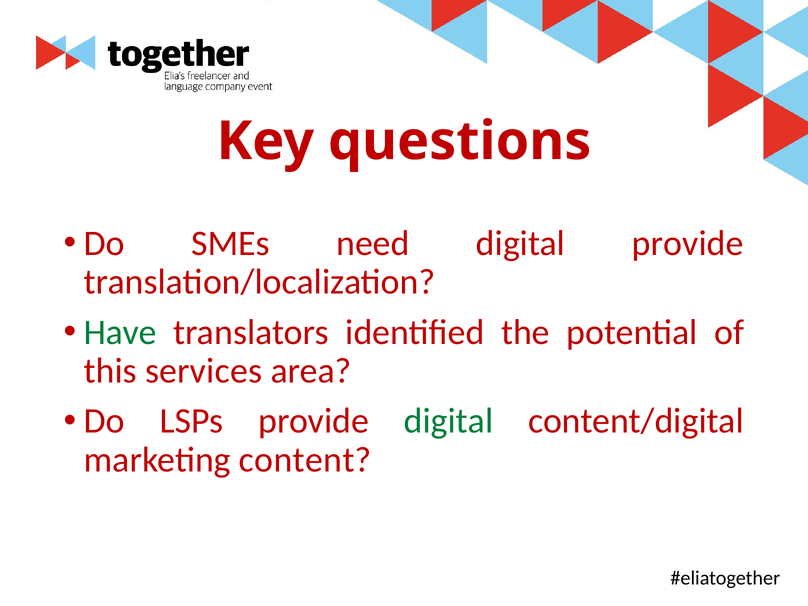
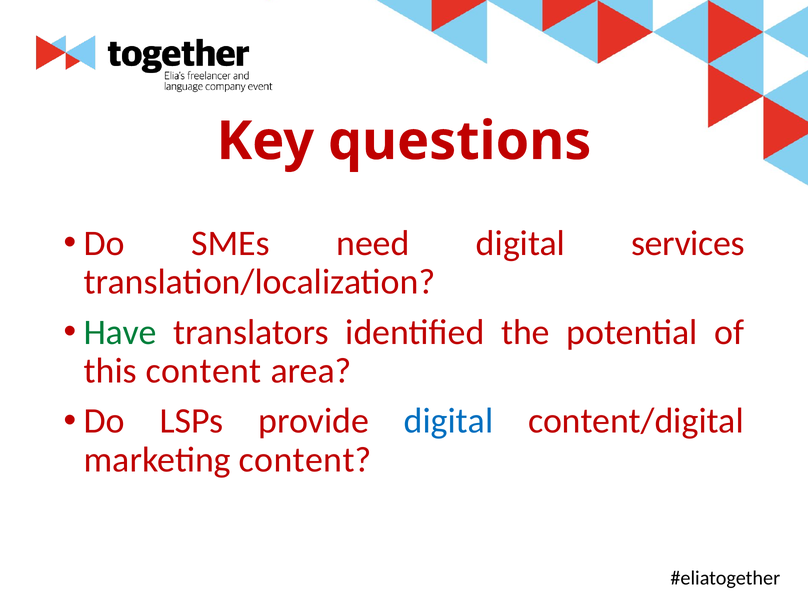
digital provide: provide -> services (688, 243)
this services: services -> content (204, 371)
digital colour: green -> blue (449, 421)
